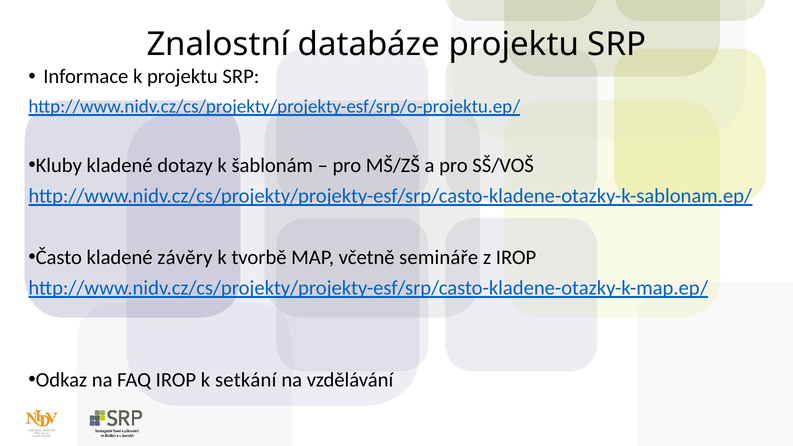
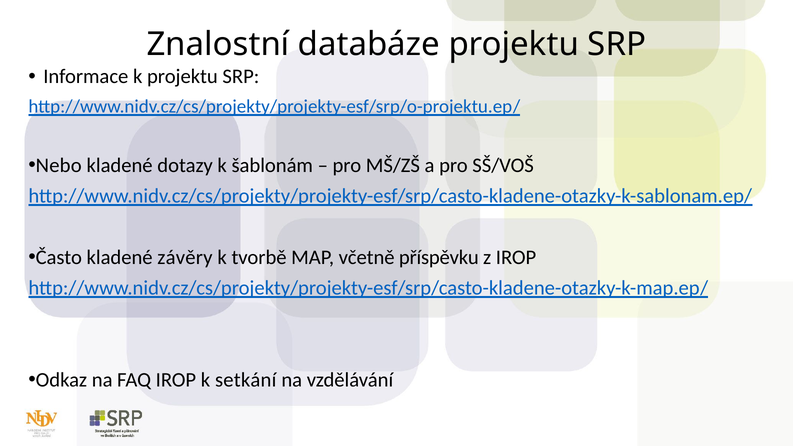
Kluby: Kluby -> Nebo (59, 165)
semináře: semináře -> příspěvku (439, 257)
